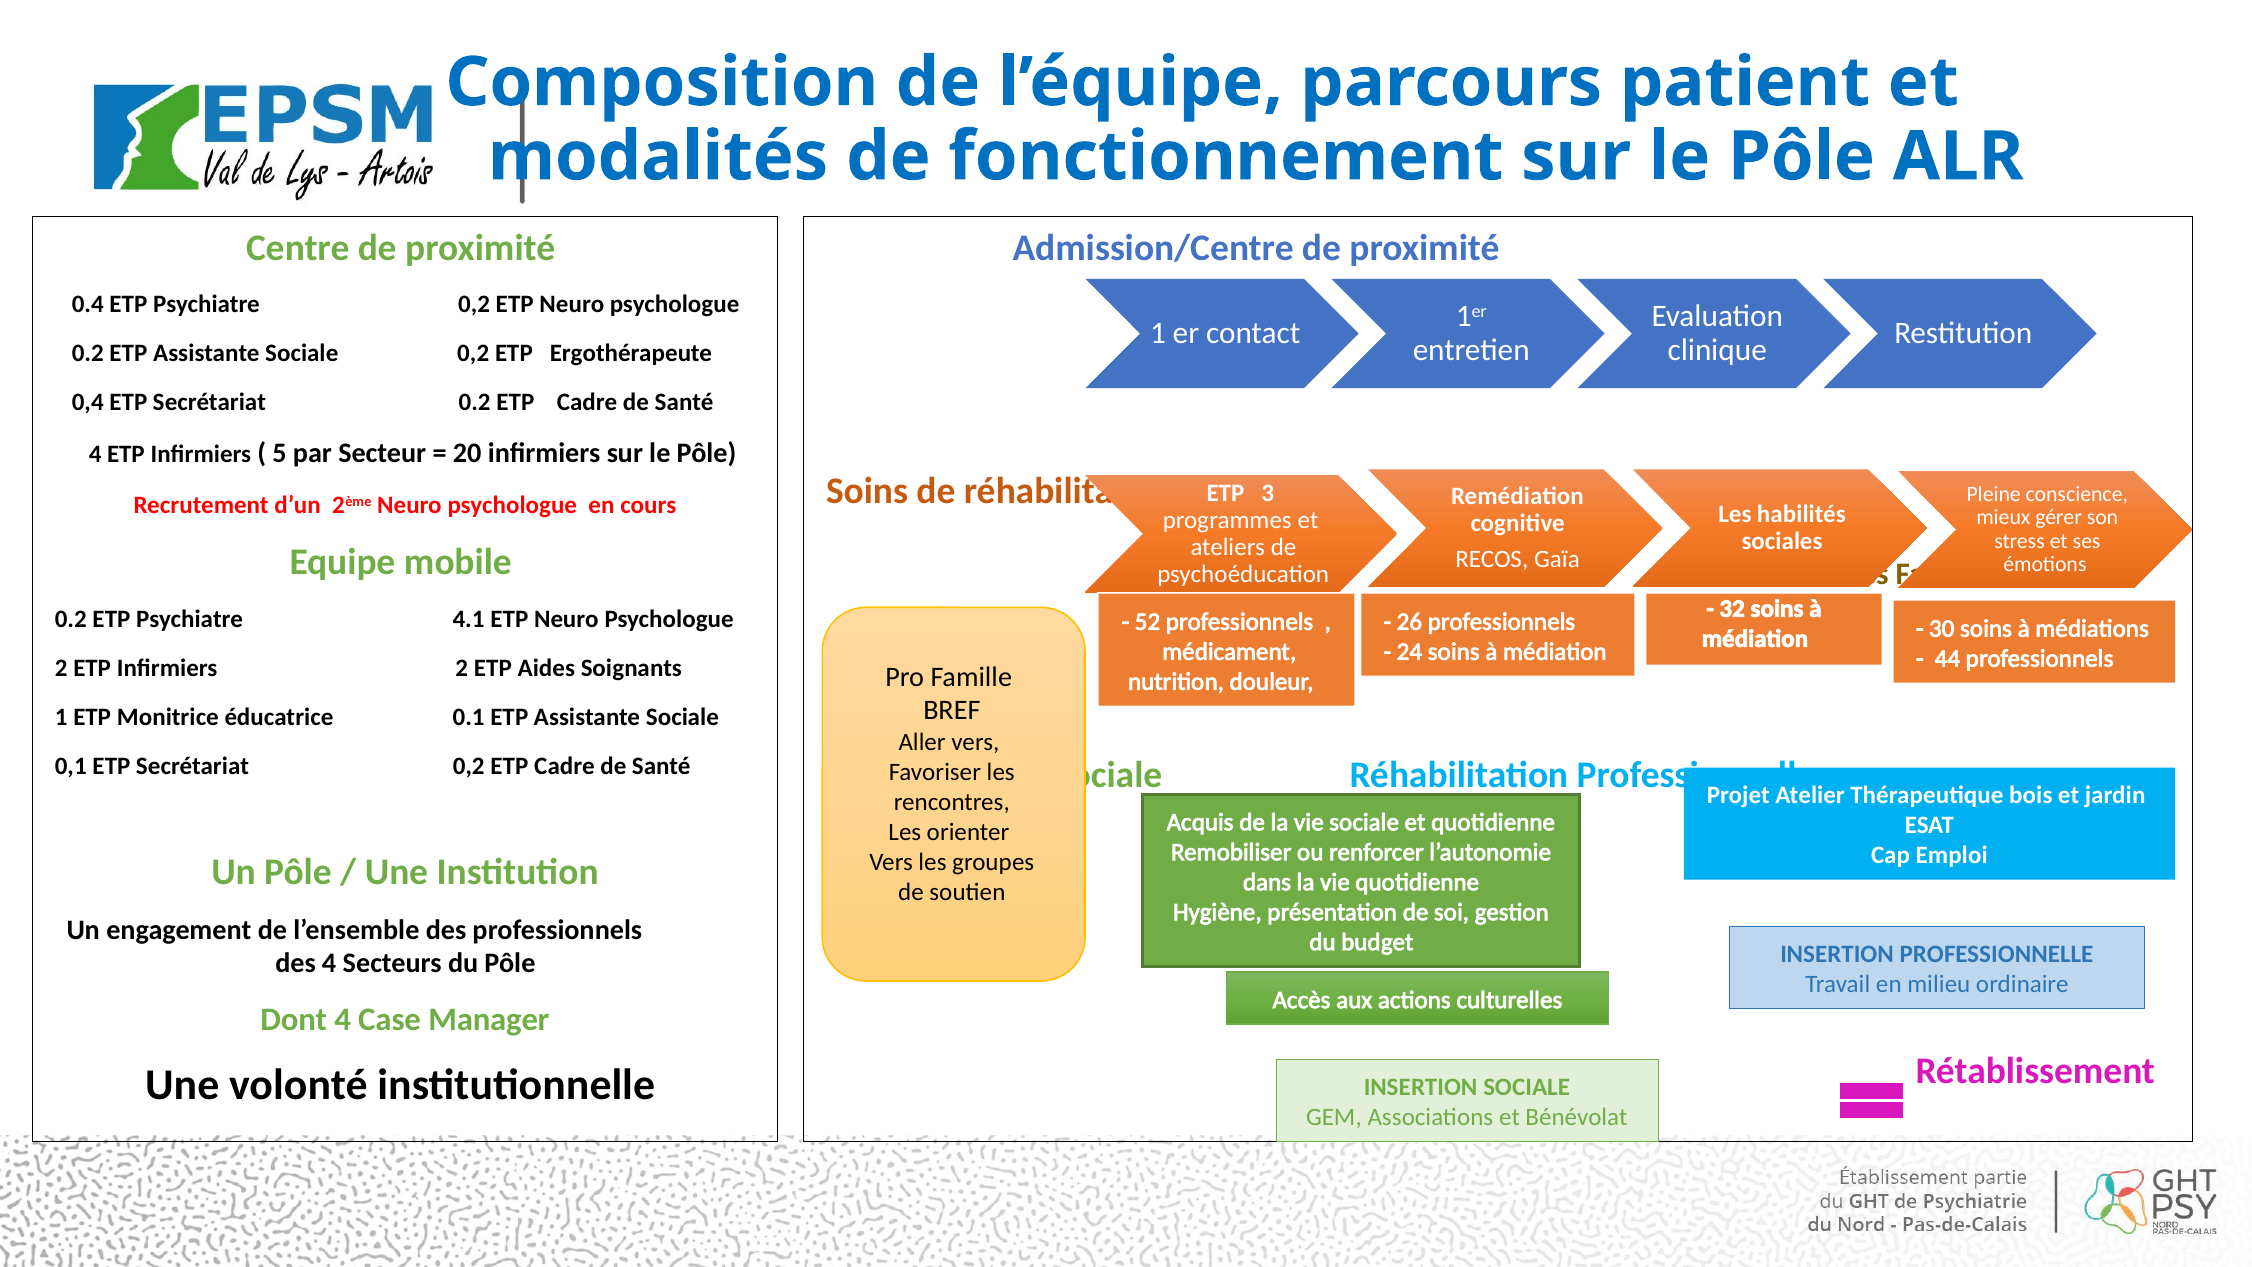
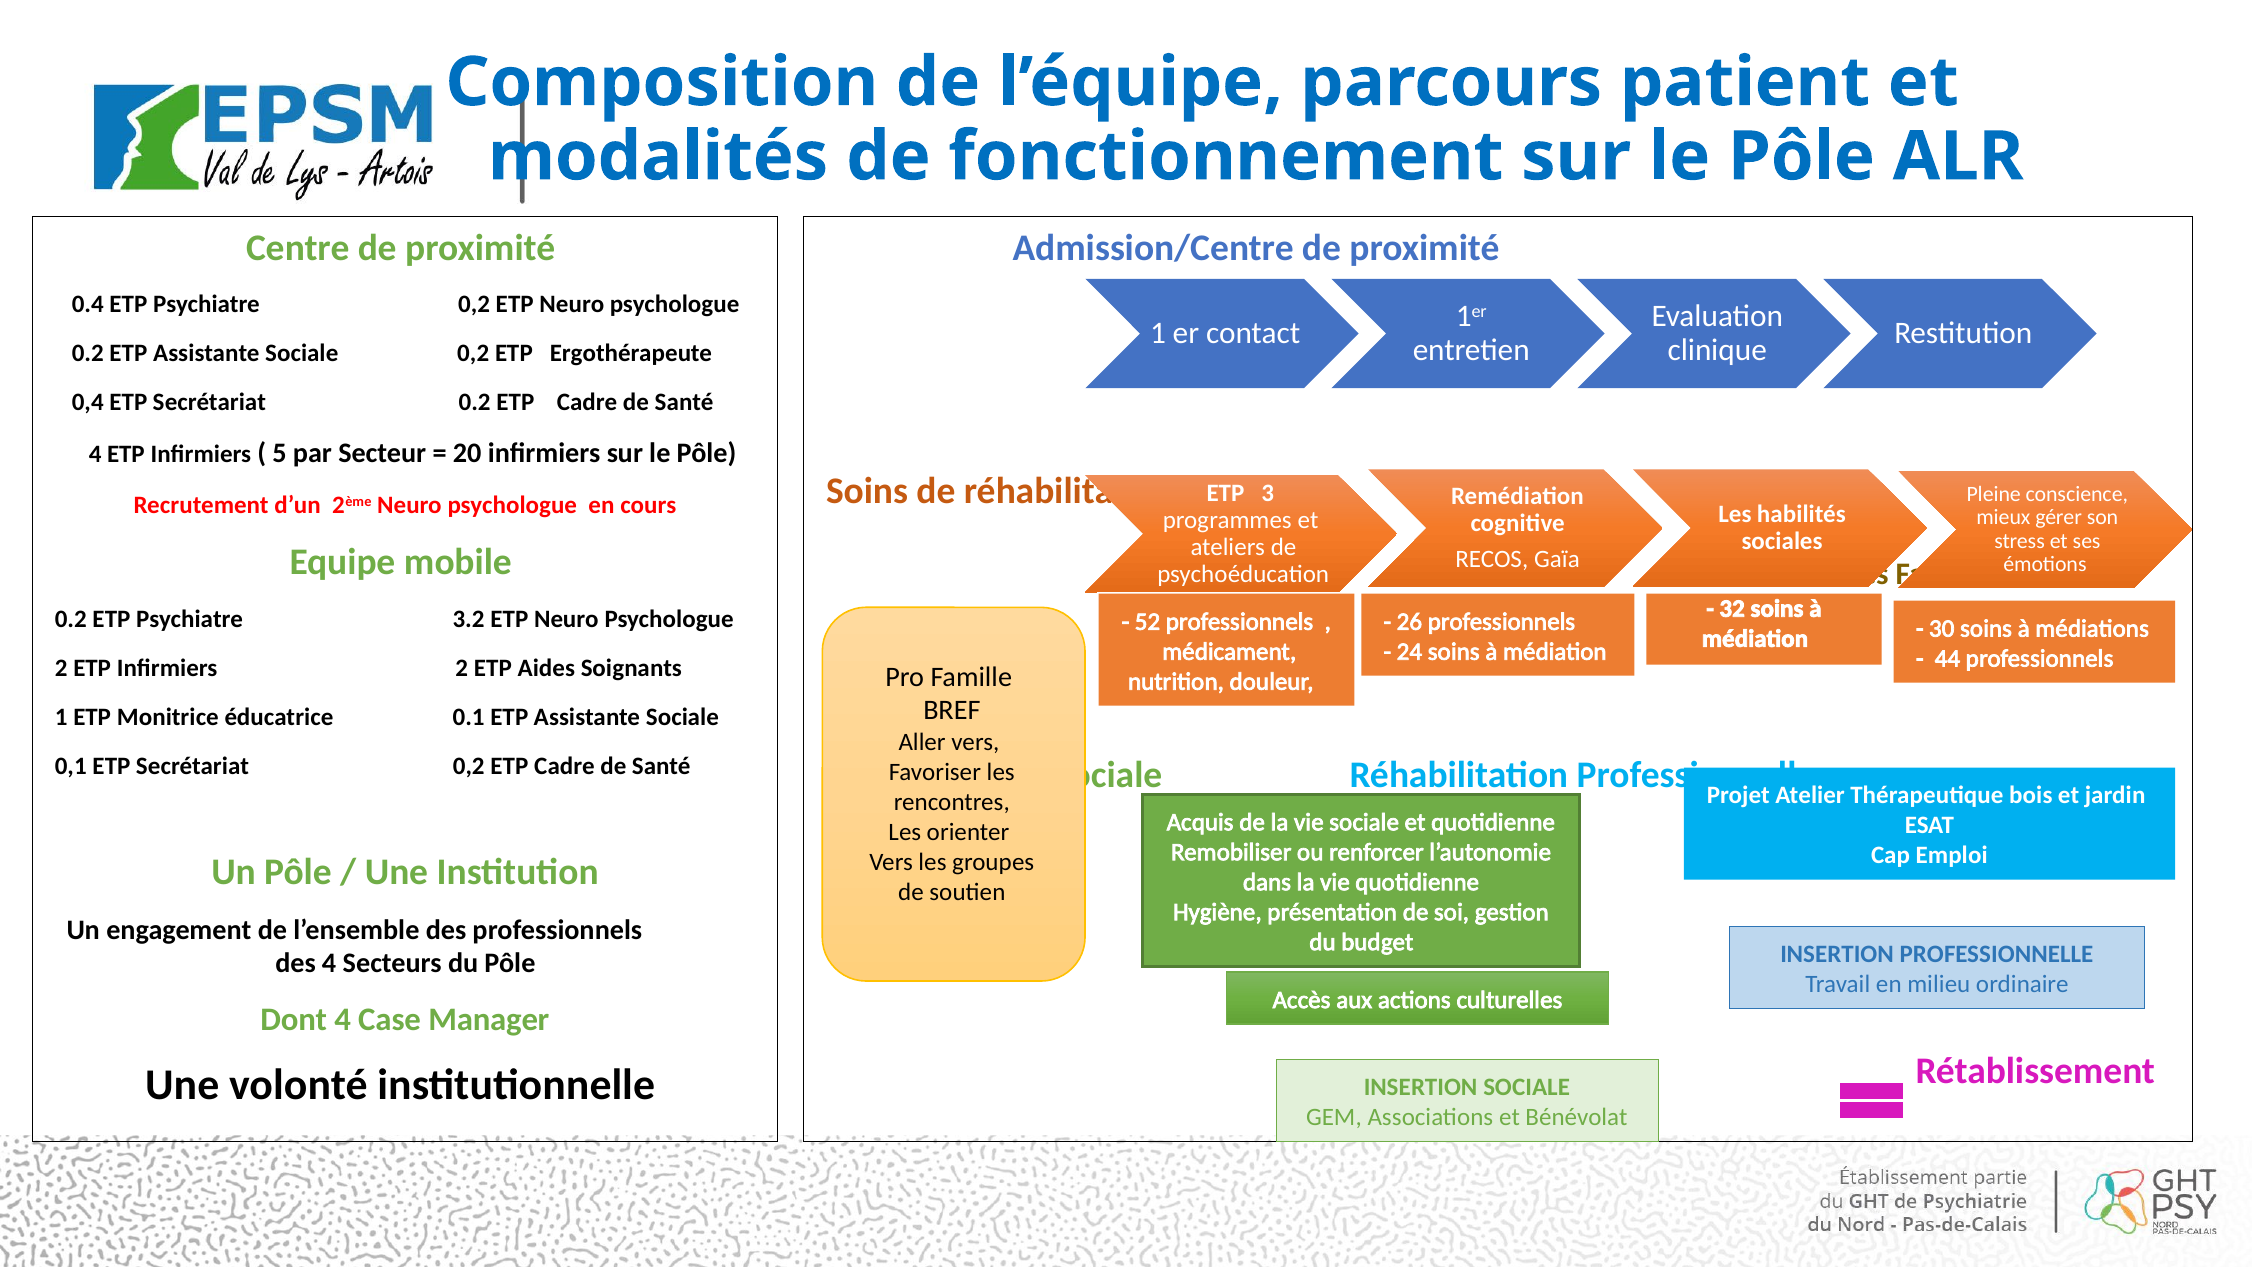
4.1: 4.1 -> 3.2 (469, 619)
